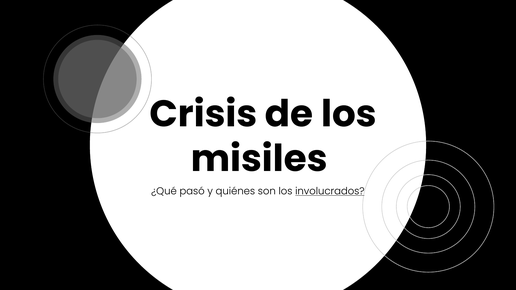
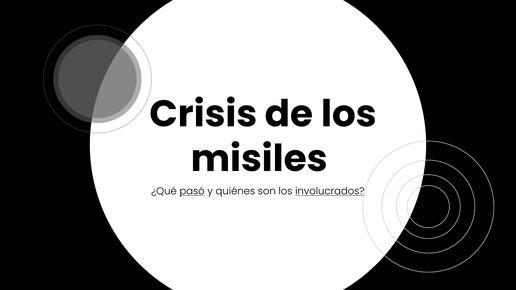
pasó underline: none -> present (192, 191)
